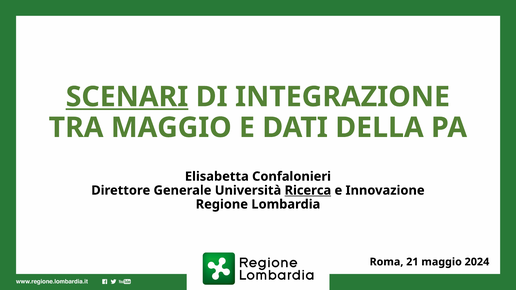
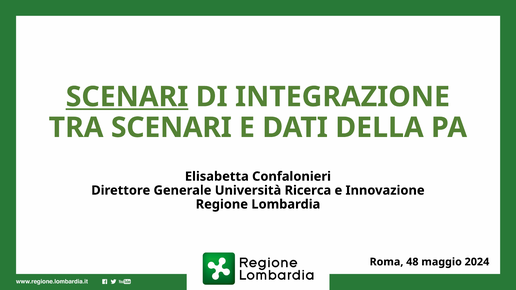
TRA MAGGIO: MAGGIO -> SCENARI (171, 128)
Ricerca underline: present -> none (308, 191)
21: 21 -> 48 (412, 262)
